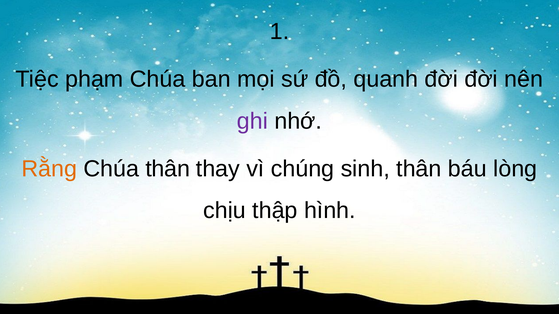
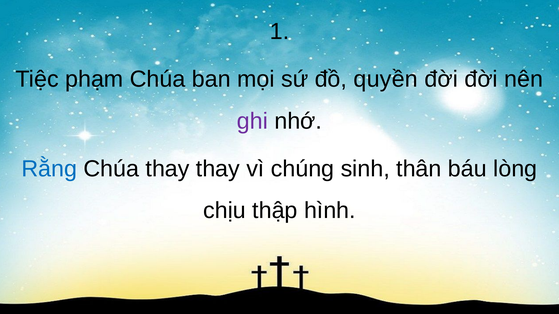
quanh: quanh -> quyền (386, 79)
Rằng colour: orange -> blue (49, 169)
Chúa thân: thân -> thay (168, 169)
